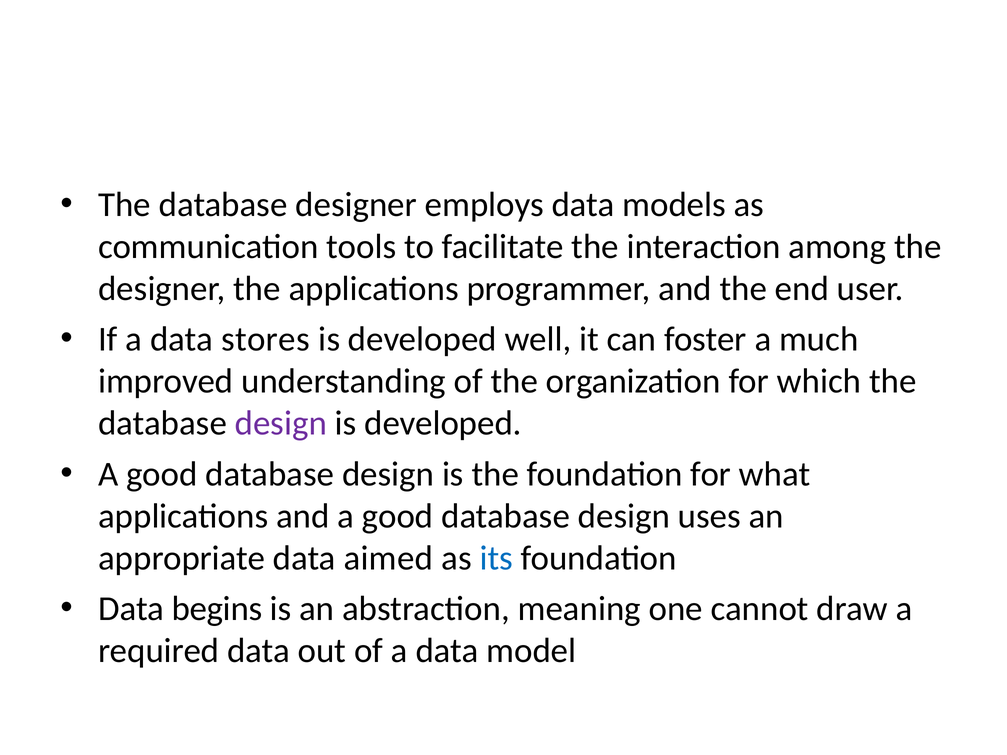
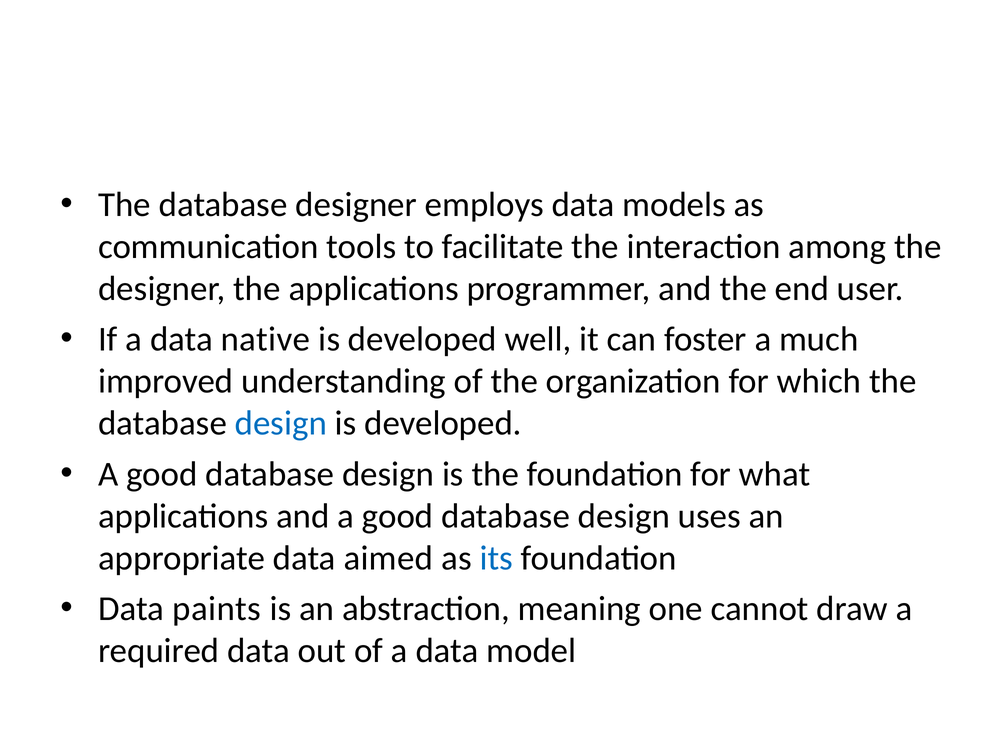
stores: stores -> native (265, 339)
design colour: purple -> blue (281, 423)
begins: begins -> paints (217, 609)
